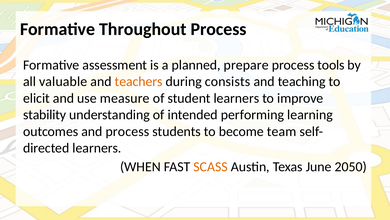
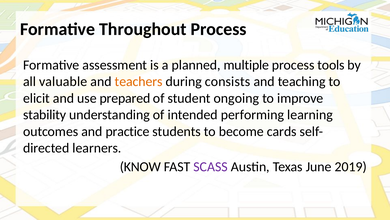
prepare: prepare -> multiple (246, 65)
measure: measure -> prepared (125, 98)
student learners: learners -> ongoing (236, 98)
and process: process -> practice (128, 131)
team: team -> cards (282, 131)
WHEN: WHEN -> KNOW (140, 166)
SCASS colour: orange -> purple (211, 166)
2050: 2050 -> 2019 (351, 166)
